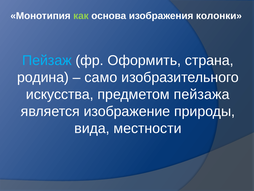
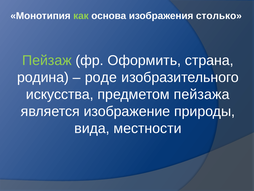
колонки: колонки -> столько (219, 16)
Пейзаж colour: light blue -> light green (47, 60)
само: само -> роде (101, 77)
